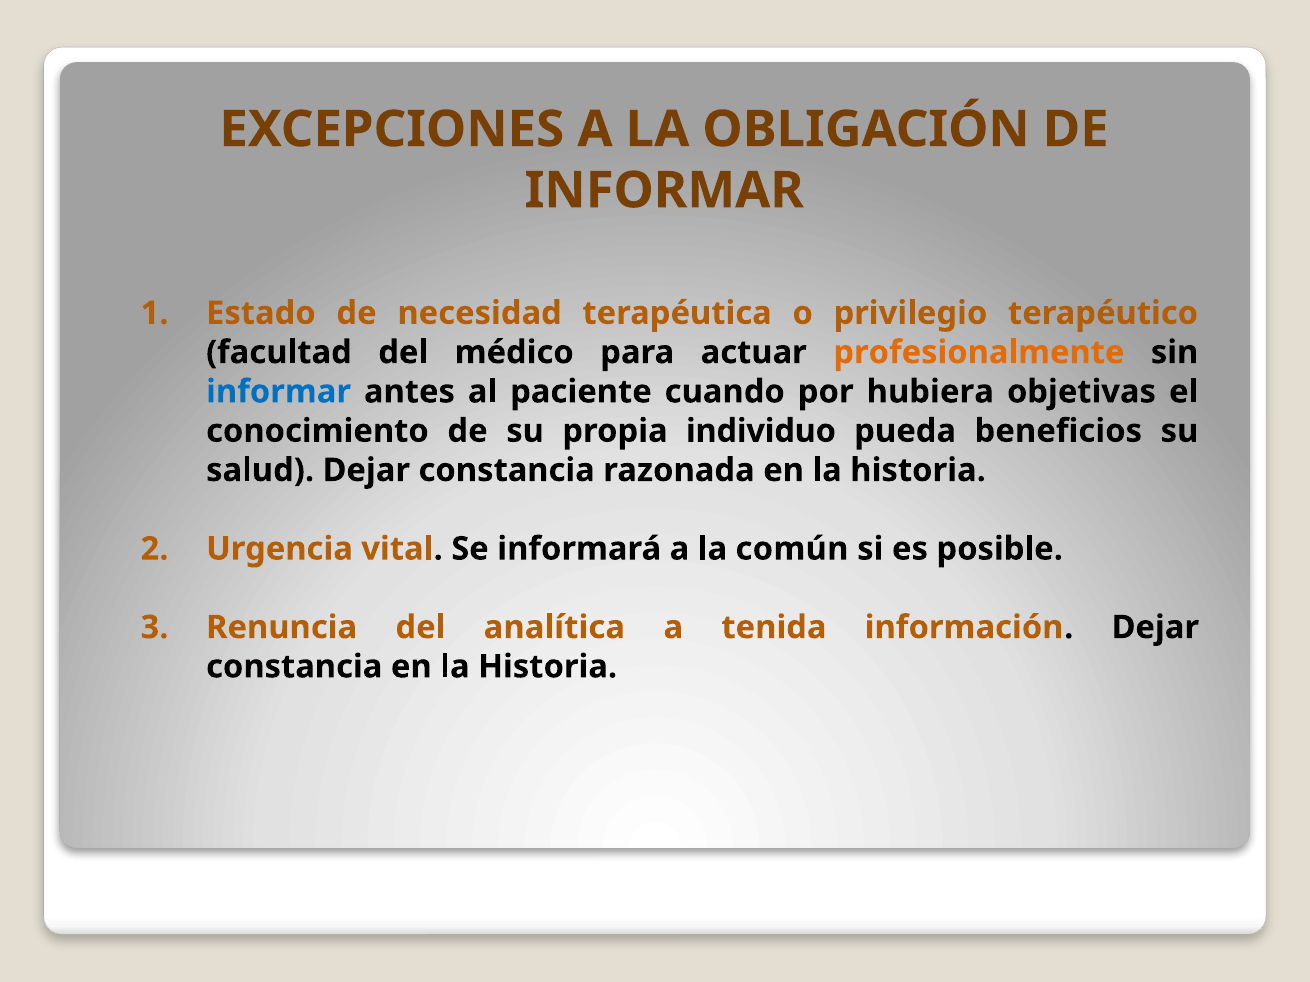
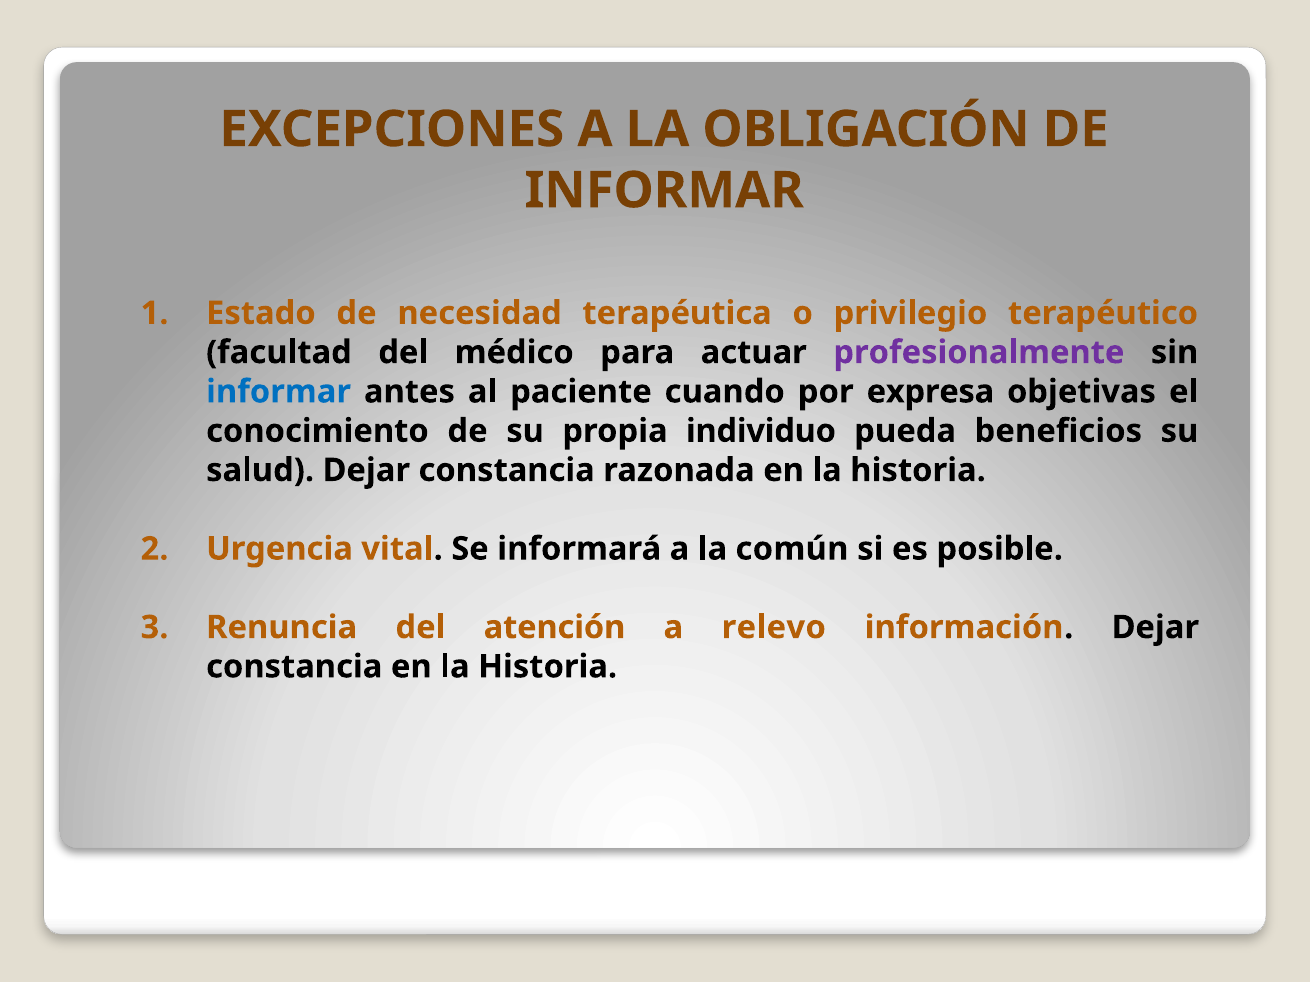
profesionalmente colour: orange -> purple (979, 353)
hubiera: hubiera -> expresa (930, 392)
analítica: analítica -> atención (554, 628)
tenida: tenida -> relevo (774, 628)
